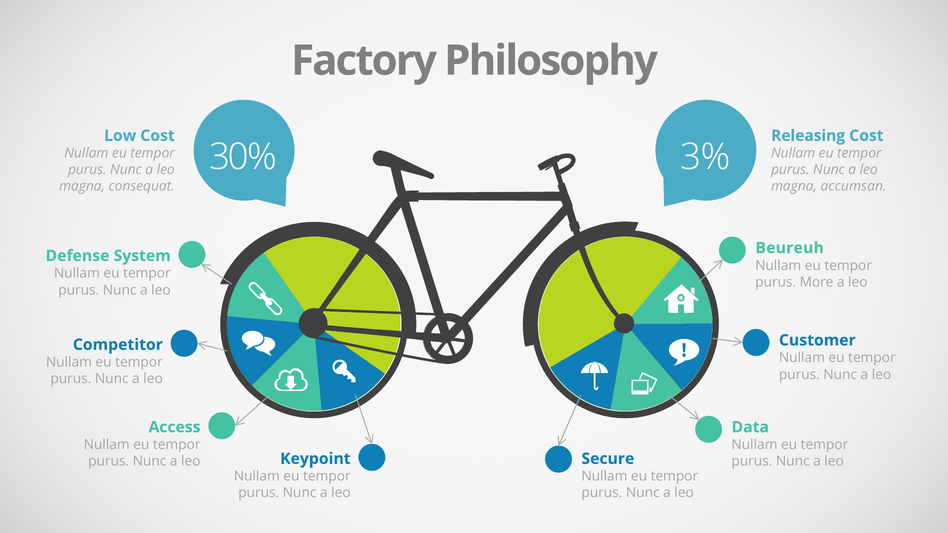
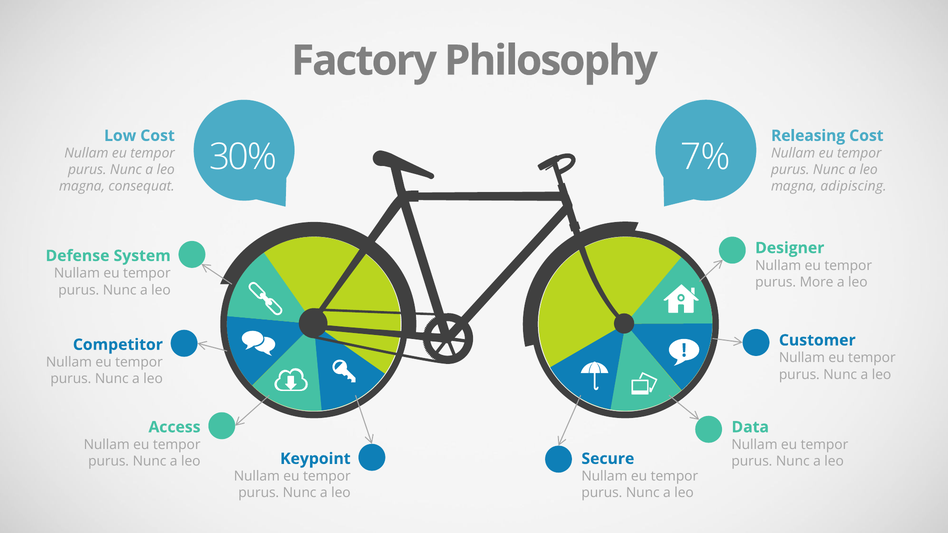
3%: 3% -> 7% (706, 157)
accumsan: accumsan -> adipiscing (853, 187)
Beureuh: Beureuh -> Designer (790, 248)
